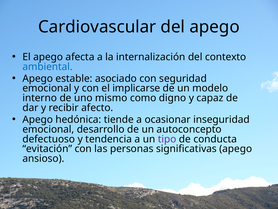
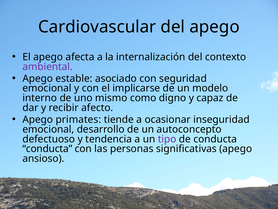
ambiental colour: blue -> purple (48, 67)
hedónica: hedónica -> primates (78, 119)
evitación: evitación -> conducta (47, 149)
